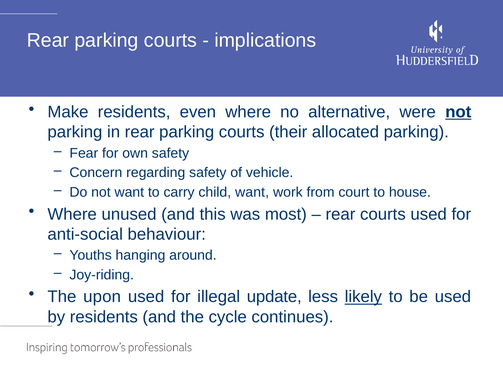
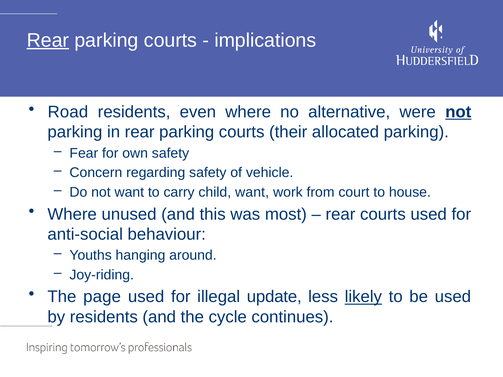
Rear underline: none -> present (48, 40)
Make: Make -> Road (68, 112)
upon: upon -> page (102, 297)
